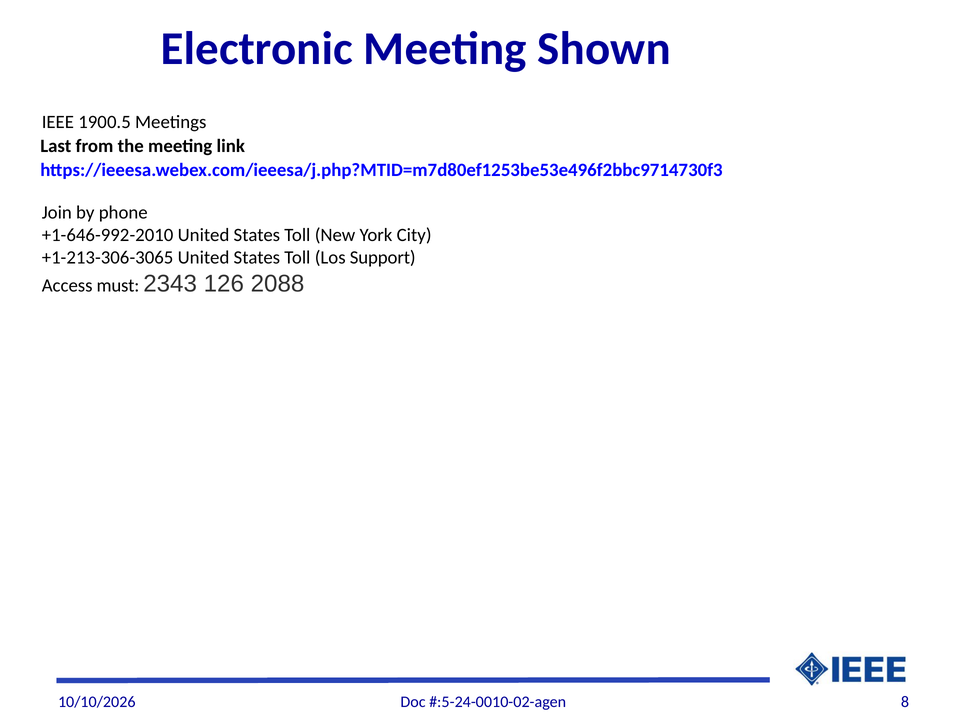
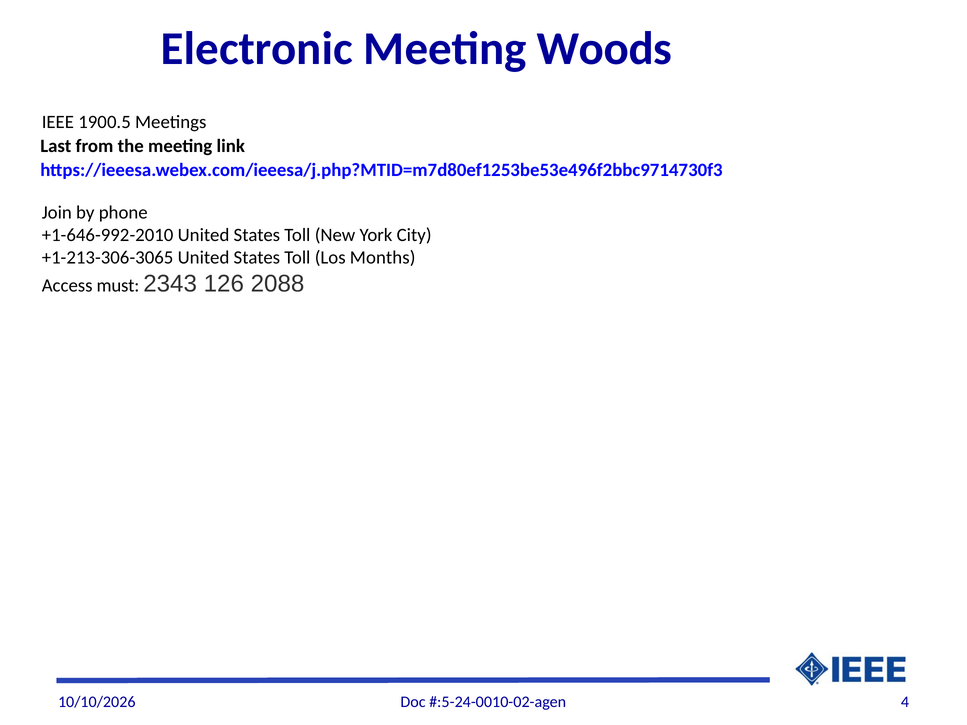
Shown: Shown -> Woods (604, 49)
Support: Support -> Months (383, 258)
8: 8 -> 4 (905, 702)
